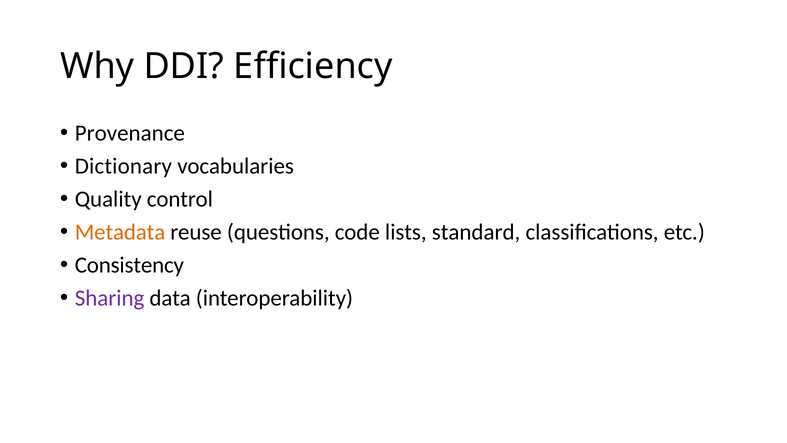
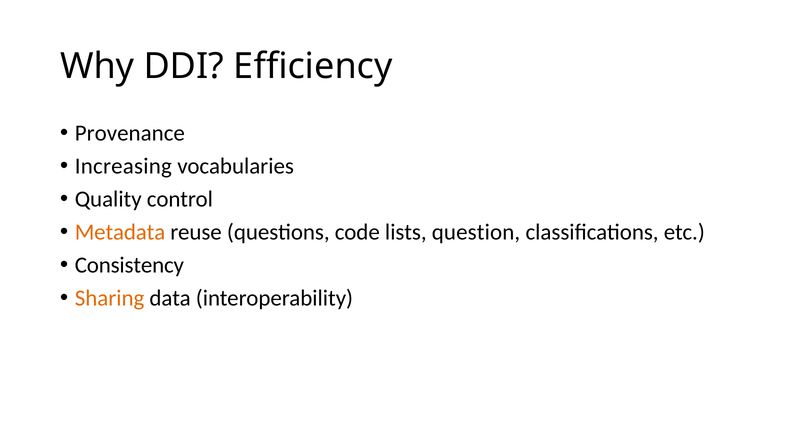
Dictionary: Dictionary -> Increasing (123, 166)
standard: standard -> question (476, 232)
Sharing colour: purple -> orange (110, 298)
